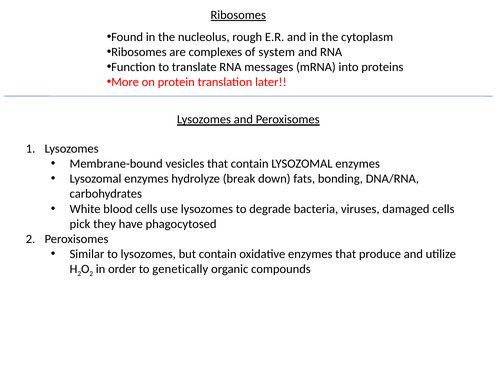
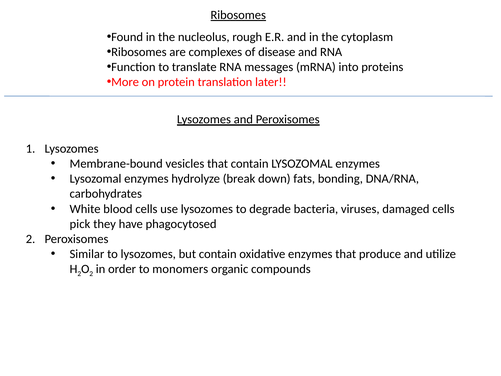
system: system -> disease (277, 52)
genetically: genetically -> monomers (180, 269)
